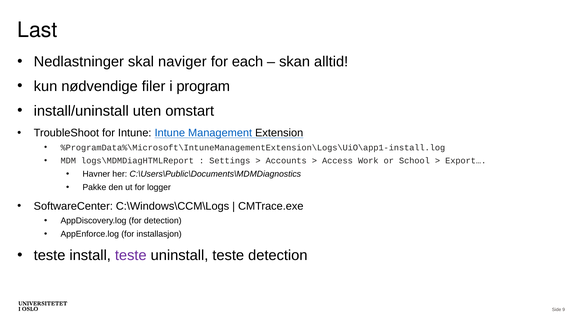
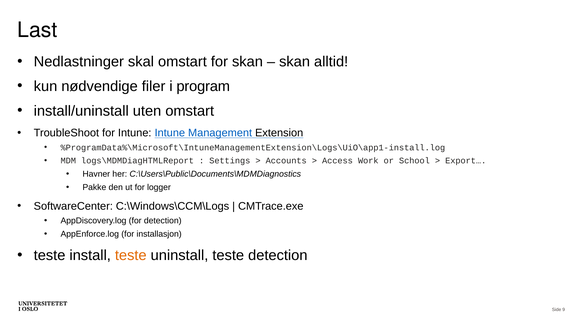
skal naviger: naviger -> omstart (182, 62)
for each: each -> skan (247, 62)
teste colour: purple -> orange (131, 255)
